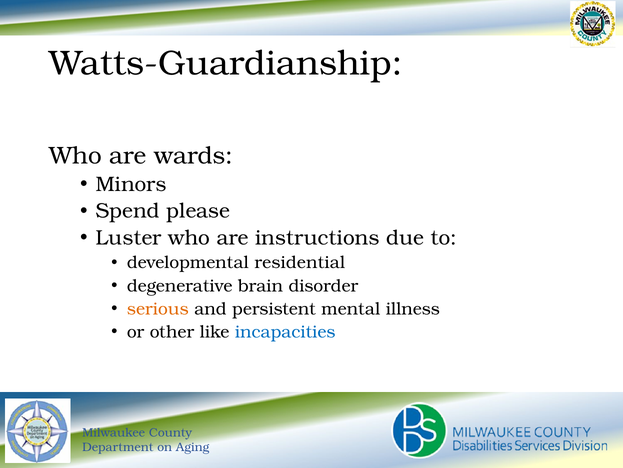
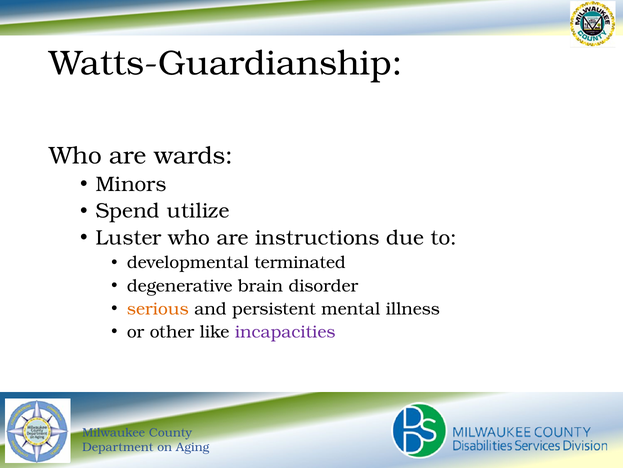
please: please -> utilize (198, 211)
residential: residential -> terminated (300, 262)
incapacities colour: blue -> purple (285, 331)
